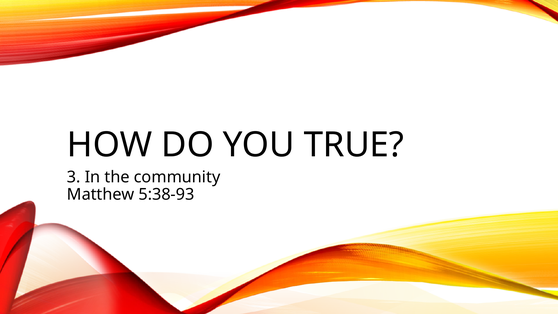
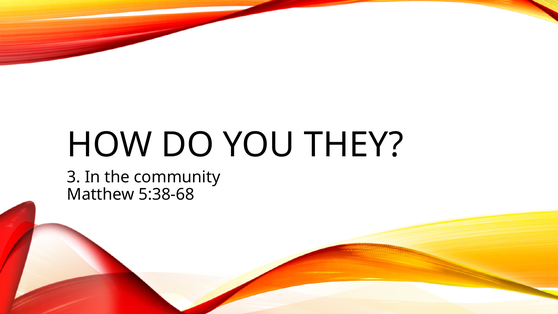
TRUE: TRUE -> THEY (354, 145)
5:38-93: 5:38-93 -> 5:38-68 (166, 195)
